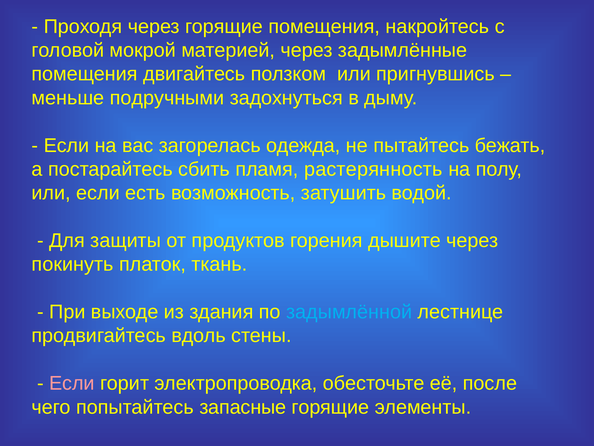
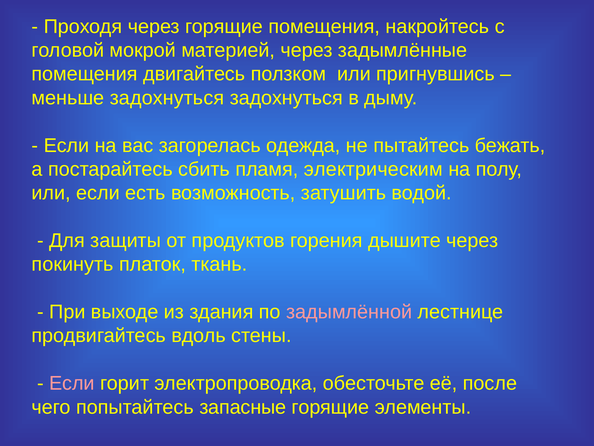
меньше подручными: подручными -> задохнуться (167, 98)
растерянность: растерянность -> электрическим (373, 169)
задымлённой colour: light blue -> pink (349, 312)
